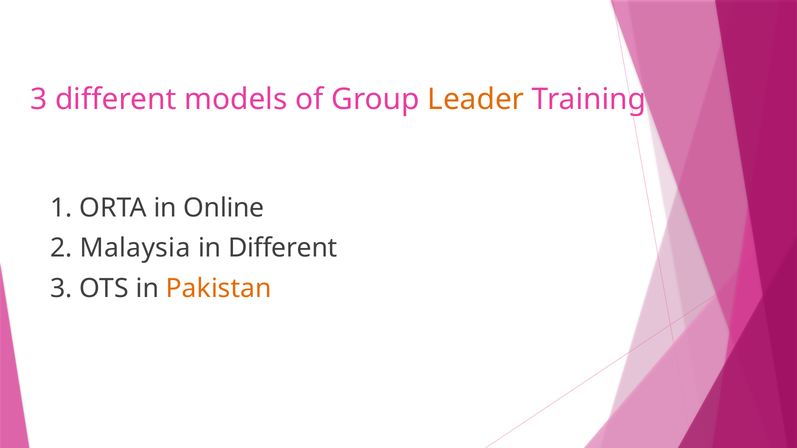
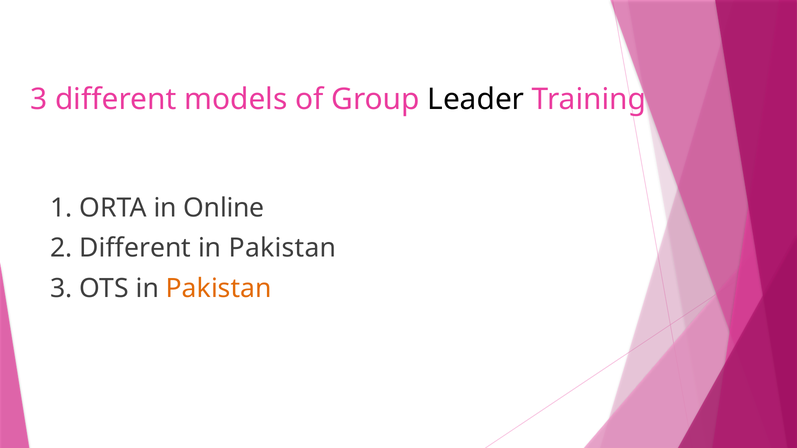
Leader colour: orange -> black (476, 100)
2 Malaysia: Malaysia -> Different (135, 248)
Different: Different -> Pakistan (282, 248)
